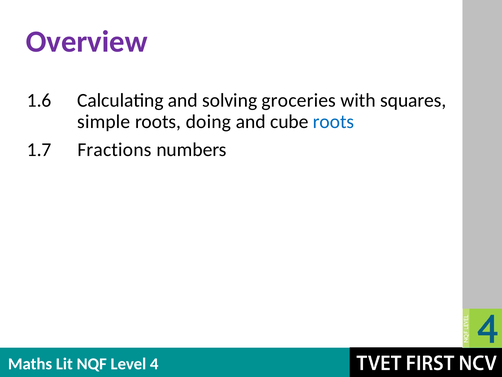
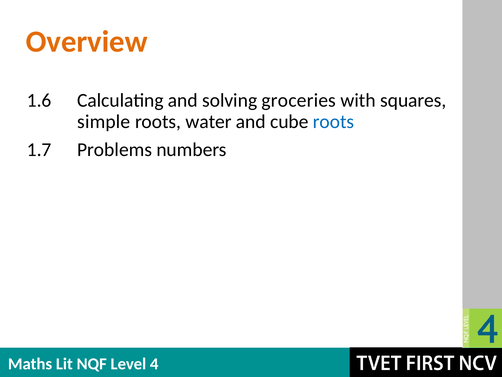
Overview colour: purple -> orange (87, 42)
doing: doing -> water (209, 121)
Fractions: Fractions -> Problems (115, 149)
